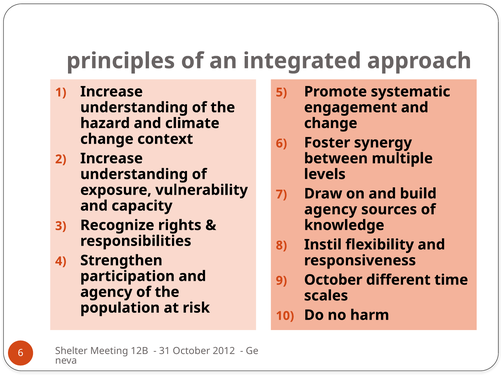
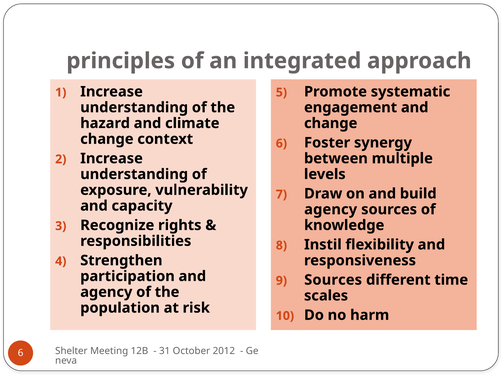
October: October -> Sources (333, 280)
